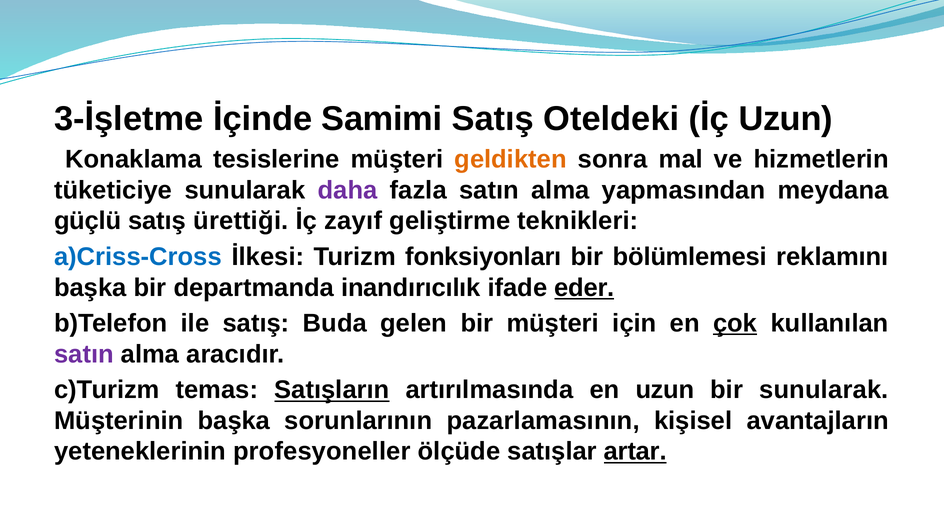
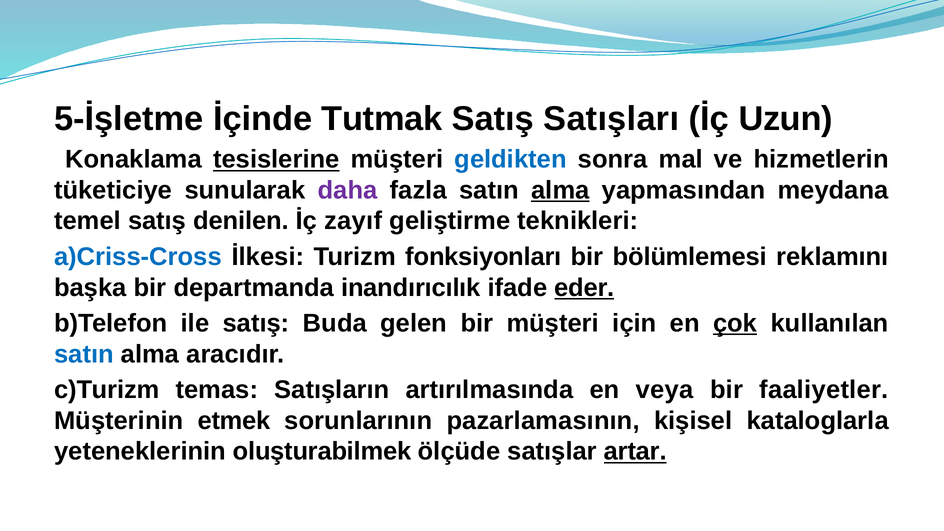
3-İşletme: 3-İşletme -> 5-İşletme (129, 119)
Samimi: Samimi -> Tutmak (382, 119)
Oteldeki: Oteldeki -> Satışları (611, 119)
tesislerine underline: none -> present (276, 160)
geldikten colour: orange -> blue (511, 160)
alma underline: none -> present (560, 190)
güçlü: güçlü -> temel (88, 221)
ürettiği: ürettiği -> denilen (241, 221)
satın colour: purple -> blue (84, 354)
Satışların underline: present -> none (332, 390)
en uzun: uzun -> veya (665, 390)
bir sunularak: sunularak -> faaliyetler (824, 390)
Müşterinin başka: başka -> etmek (234, 421)
avantajların: avantajların -> kataloglarla (818, 421)
profesyoneller: profesyoneller -> oluşturabilmek (322, 452)
